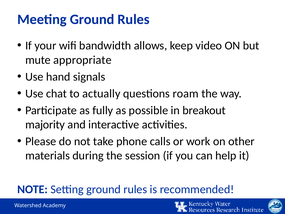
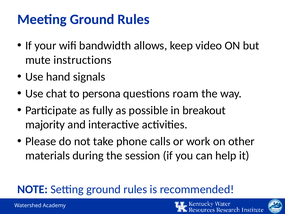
appropriate: appropriate -> instructions (82, 60)
actually: actually -> persona (101, 93)
